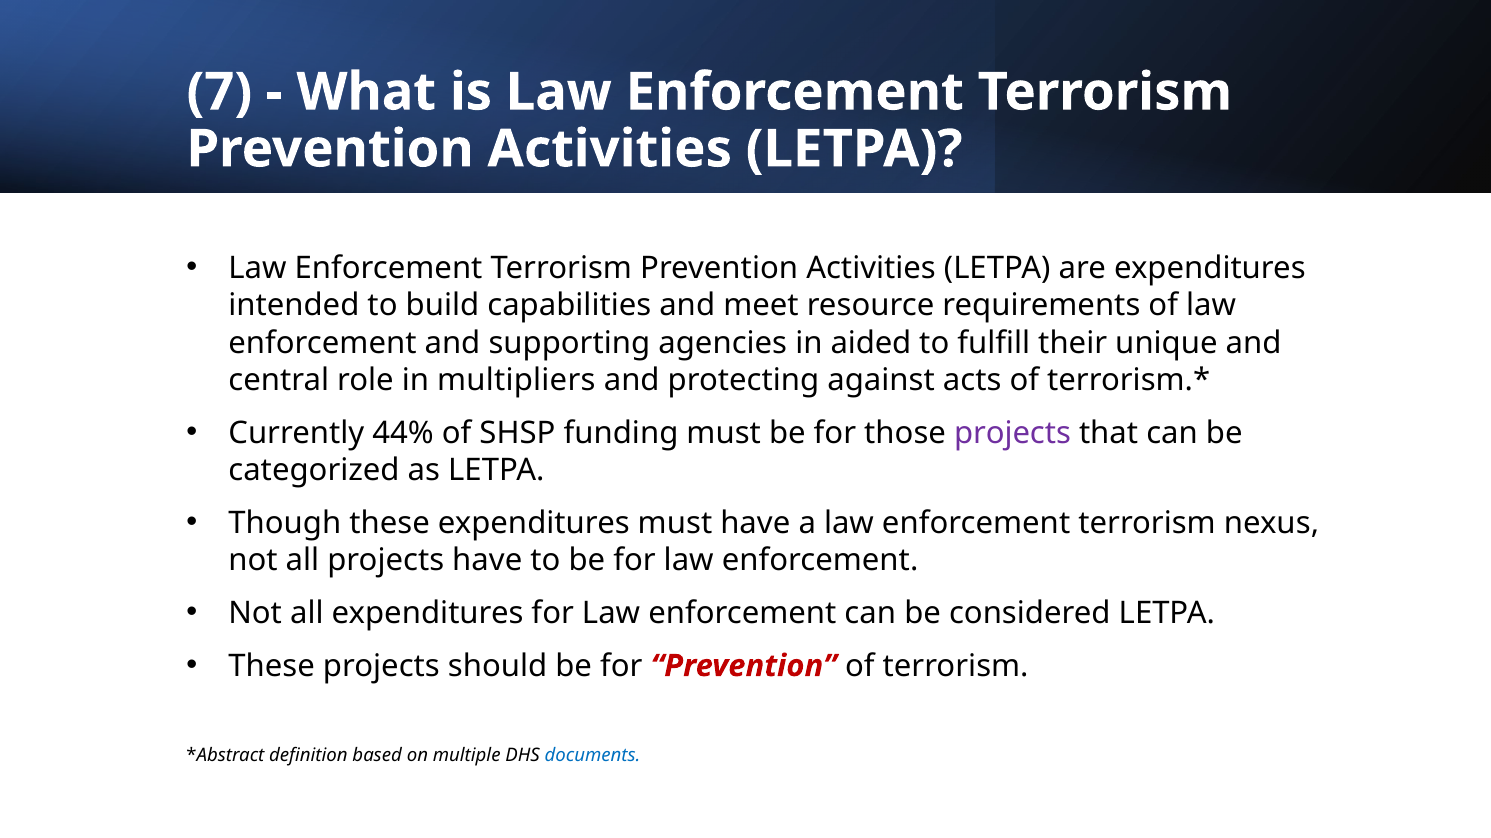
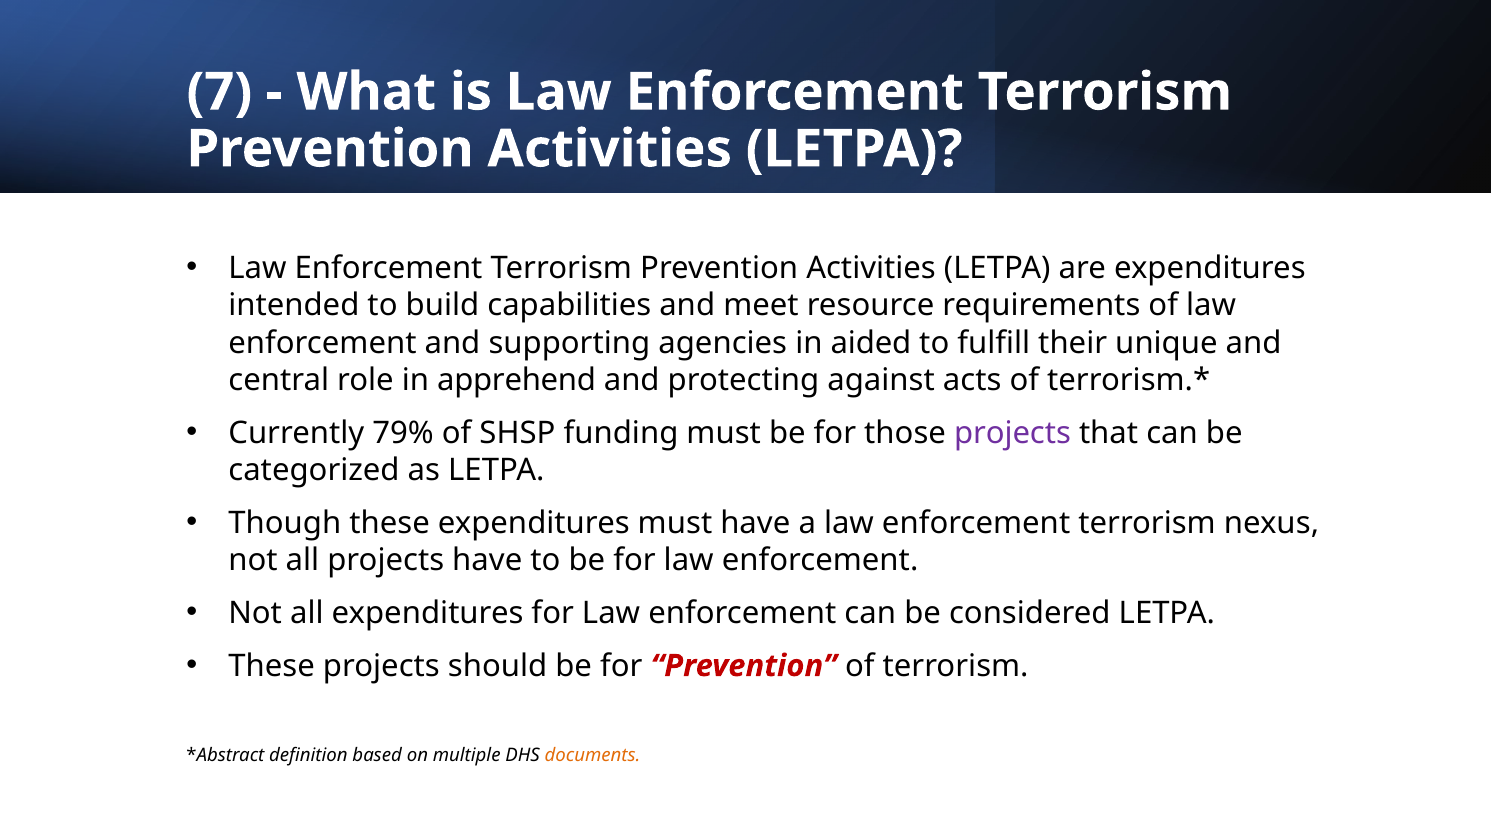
multipliers: multipliers -> apprehend (517, 381)
44%: 44% -> 79% (403, 433)
documents colour: blue -> orange (593, 756)
